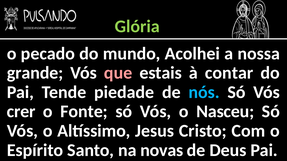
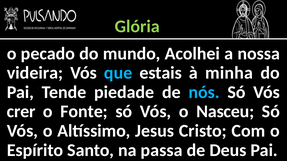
grande: grande -> videira (35, 73)
que colour: pink -> light blue (118, 73)
contar: contar -> minha (229, 73)
novas: novas -> passa (162, 151)
